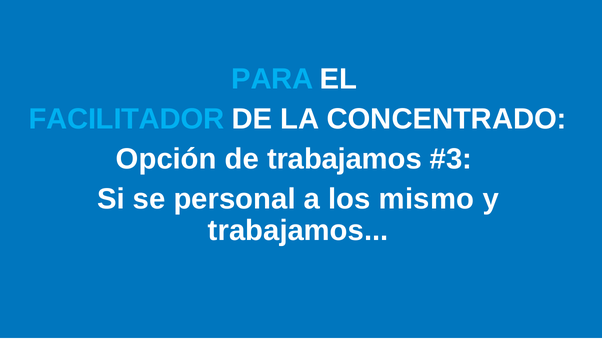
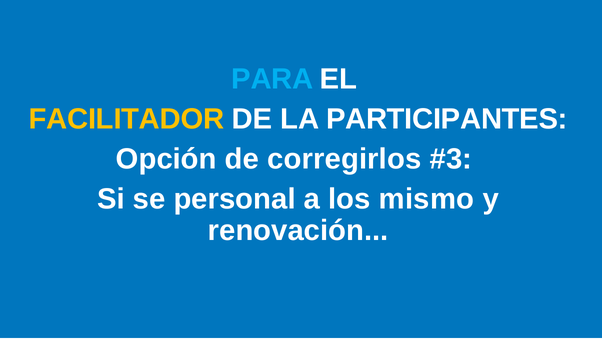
FACILITADOR colour: light blue -> yellow (127, 119)
CONCENTRADO: CONCENTRADO -> PARTICIPANTES (447, 119)
de trabajamos: trabajamos -> corregirlos (344, 159)
trabajamos: trabajamos -> renovación (298, 231)
